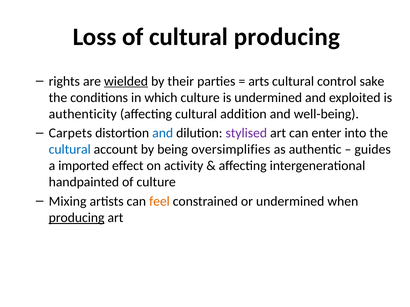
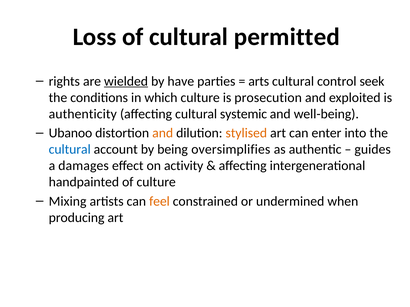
cultural producing: producing -> permitted (287, 37)
their: their -> have (181, 81)
sake: sake -> seek (372, 81)
is undermined: undermined -> prosecution (268, 98)
addition: addition -> systemic (244, 114)
Carpets: Carpets -> Ubanoo (70, 133)
and colour: blue -> orange (163, 133)
stylised colour: purple -> orange (246, 133)
imported: imported -> damages (84, 166)
producing underline: present -> none (77, 218)
